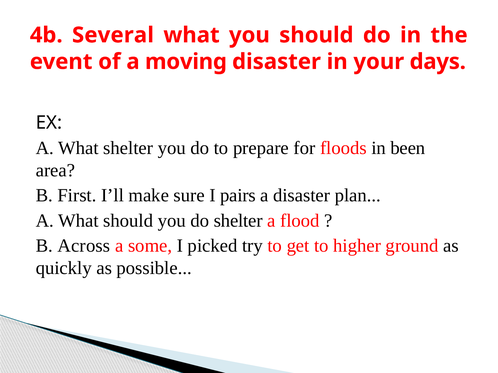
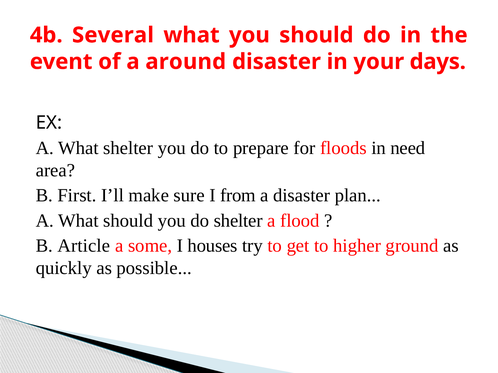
moving: moving -> around (186, 62)
been: been -> need (408, 148)
pairs: pairs -> from (238, 196)
Across: Across -> Article (84, 246)
picked: picked -> houses (213, 246)
